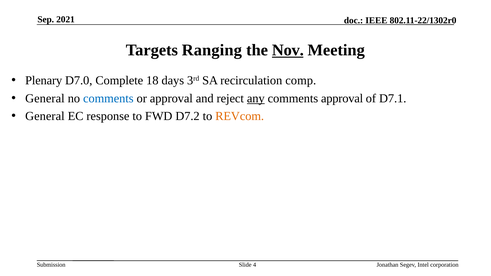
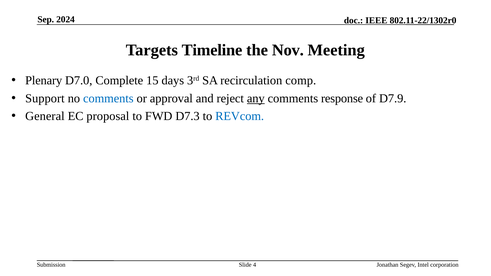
2021: 2021 -> 2024 (66, 20)
Ranging: Ranging -> Timeline (212, 50)
Nov underline: present -> none (288, 50)
18: 18 -> 15 (152, 81)
General: General -> Support (45, 98)
comments approval: approval -> response (342, 98)
D7.1: D7.1 -> D7.9 (393, 98)
response: response -> proposal (108, 116)
D7.2: D7.2 -> D7.3 (188, 116)
REVcom colour: orange -> blue (240, 116)
